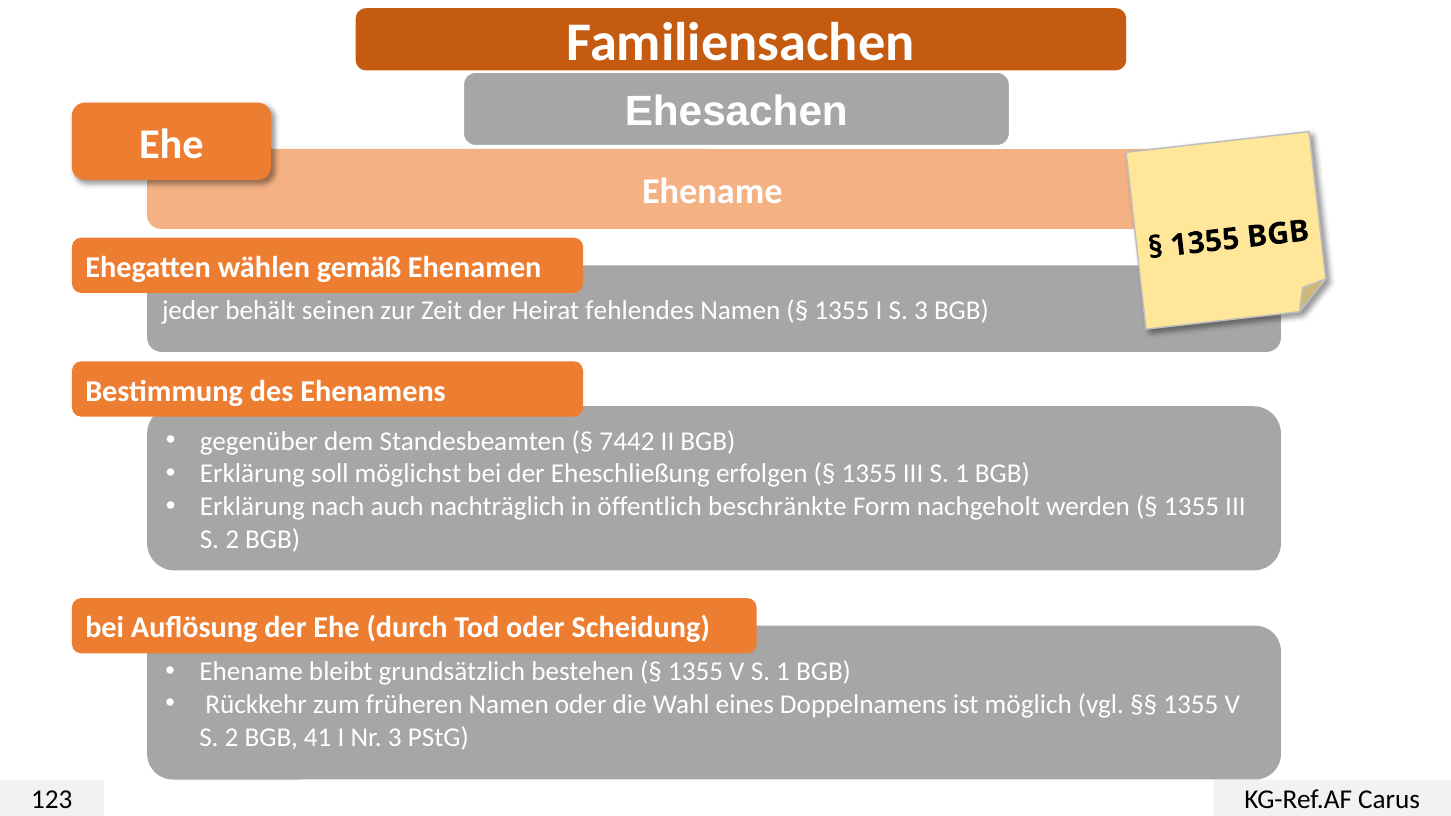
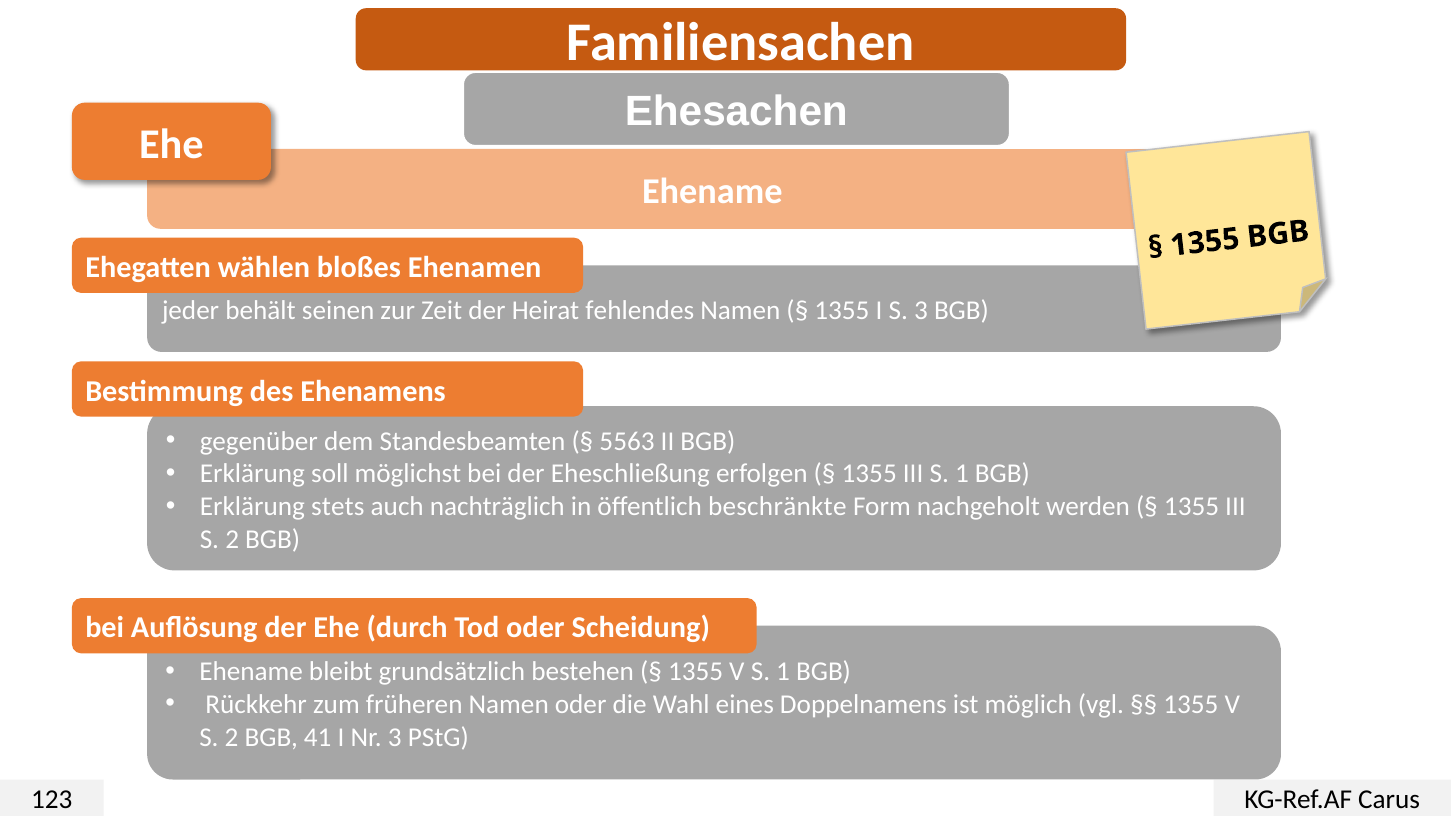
gemäß: gemäß -> bloßes (359, 267)
7442: 7442 -> 5563 (627, 441)
nach: nach -> stets (338, 507)
